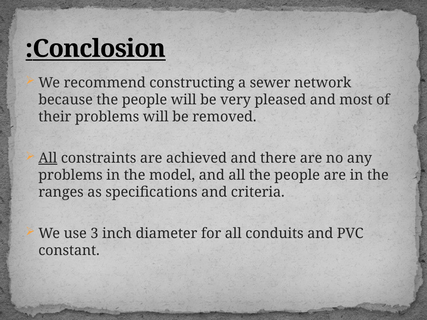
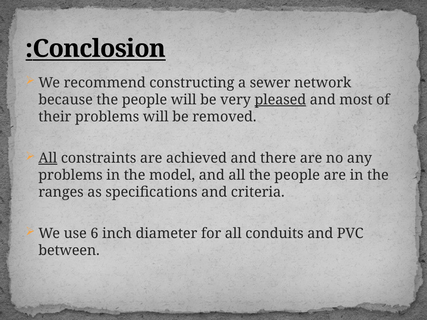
pleased underline: none -> present (280, 100)
3: 3 -> 6 (94, 234)
constant: constant -> between (69, 251)
